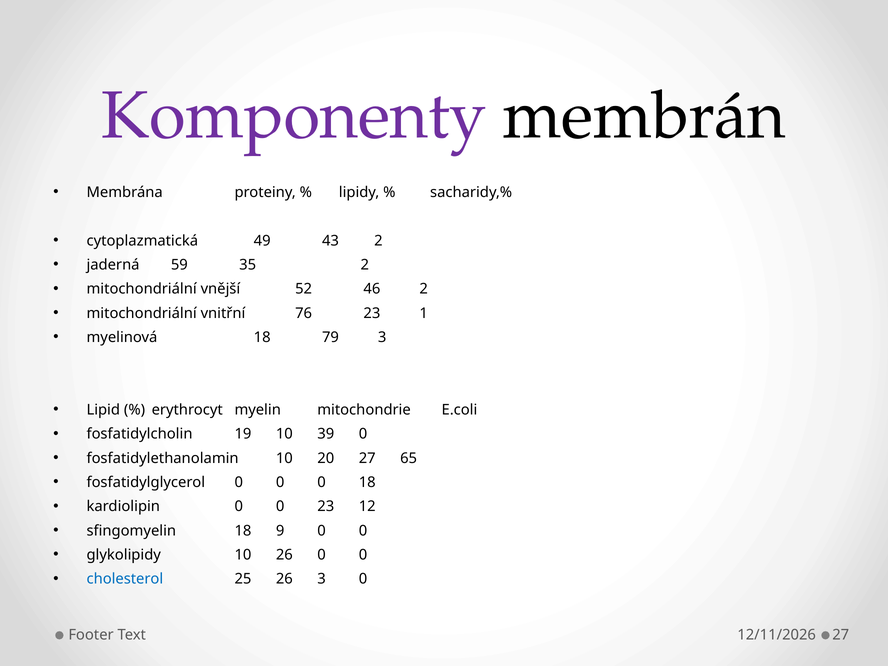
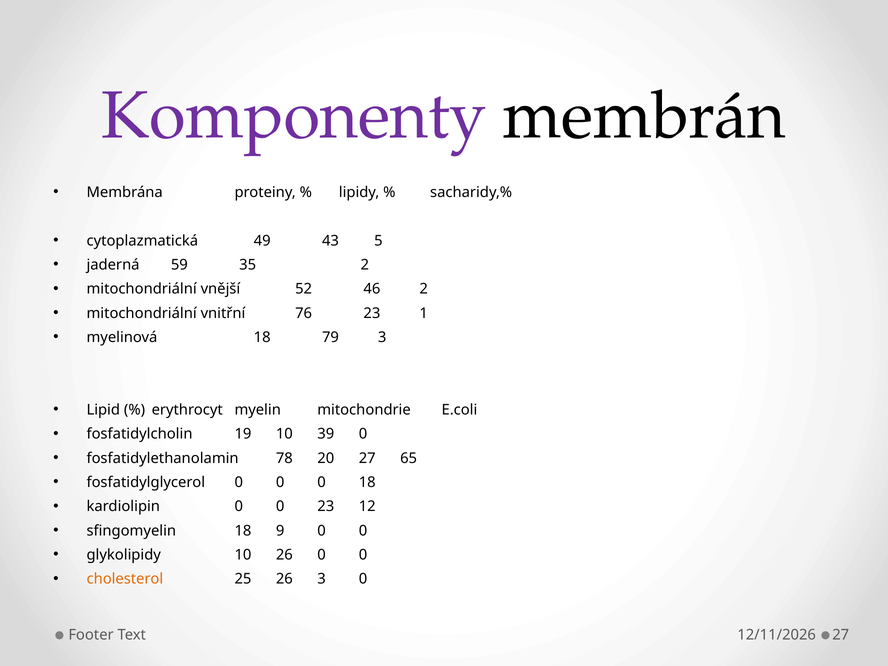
43 2: 2 -> 5 (378, 241)
fosfatidylethanolamin 10: 10 -> 78 (284, 458)
cholesterol colour: blue -> orange (125, 579)
